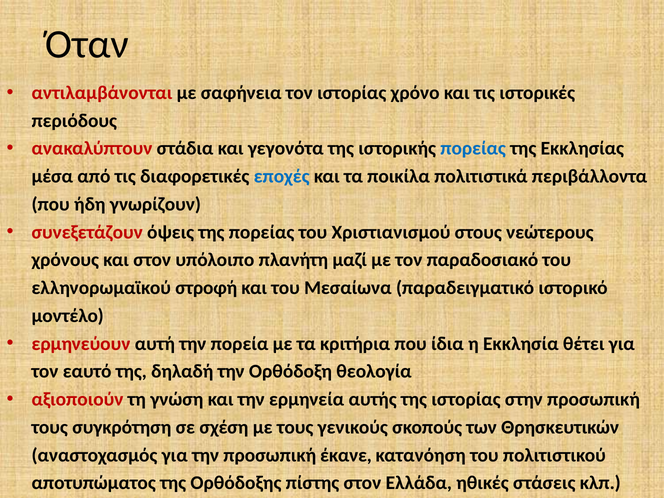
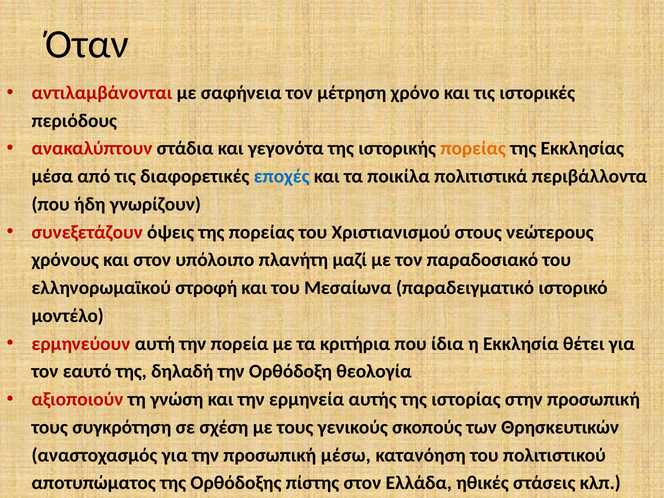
τον ιστορίας: ιστορίας -> μέτρηση (352, 93)
πορείας colour: blue -> orange (473, 149)
έκανε: έκανε -> μέσω (346, 455)
